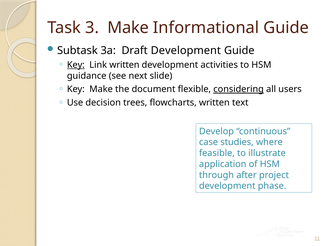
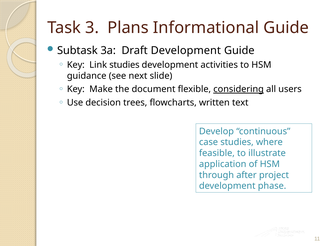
3 Make: Make -> Plans (128, 28)
Key underline: present -> none (76, 65)
Link written: written -> studies (124, 65)
